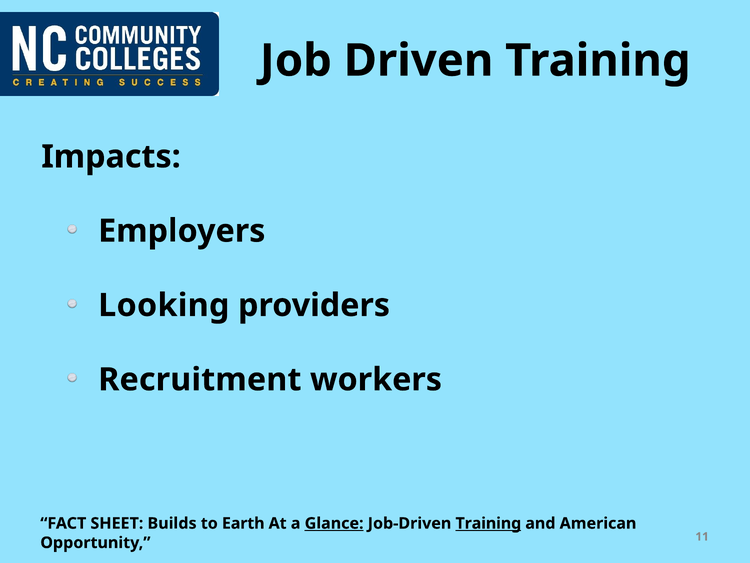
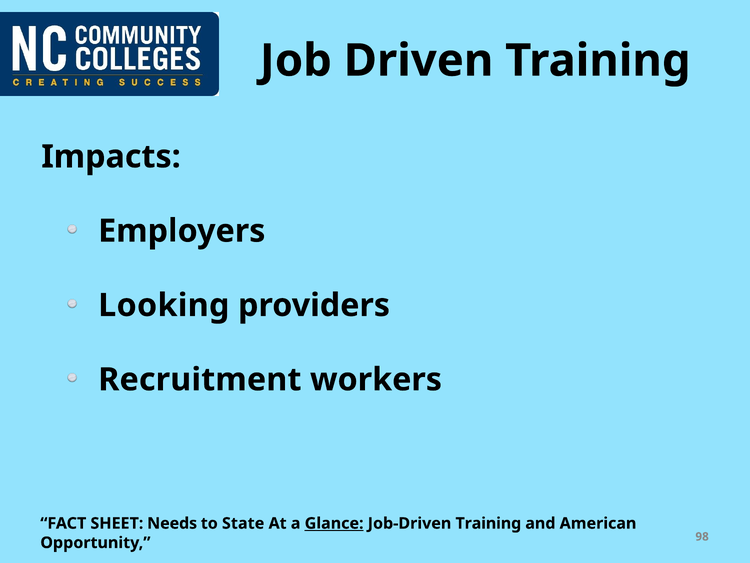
Builds: Builds -> Needs (172, 523)
Earth: Earth -> State (243, 523)
Training underline: present -> none (488, 523)
11: 11 -> 98 (702, 536)
